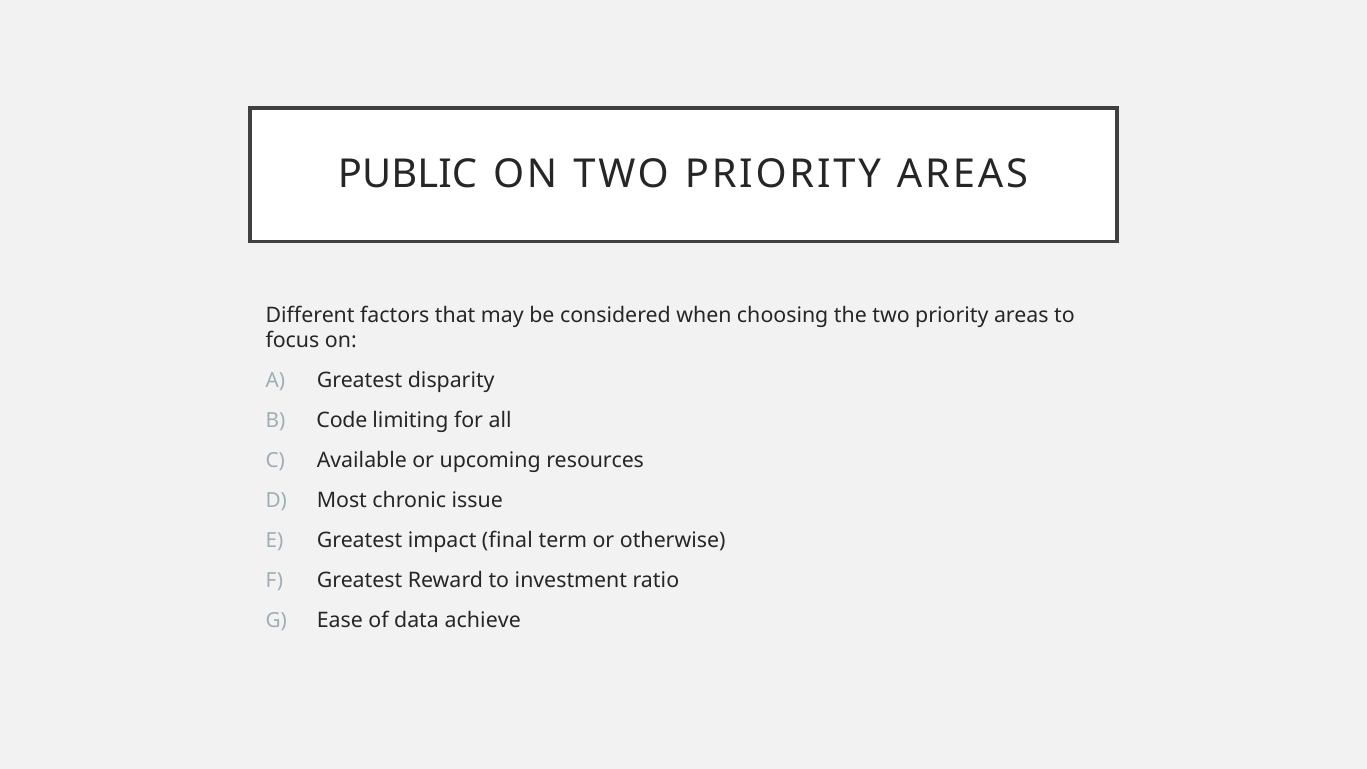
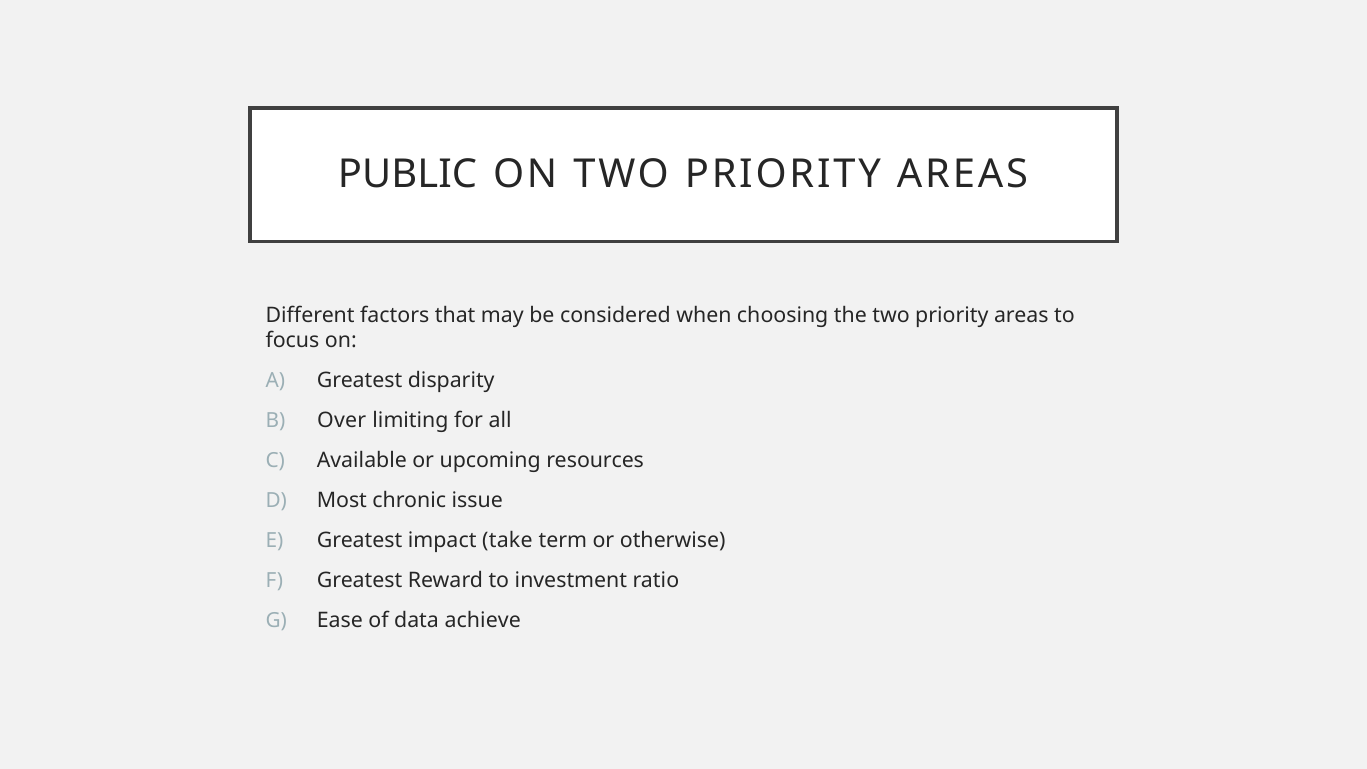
Code: Code -> Over (342, 421)
final: final -> take (507, 540)
